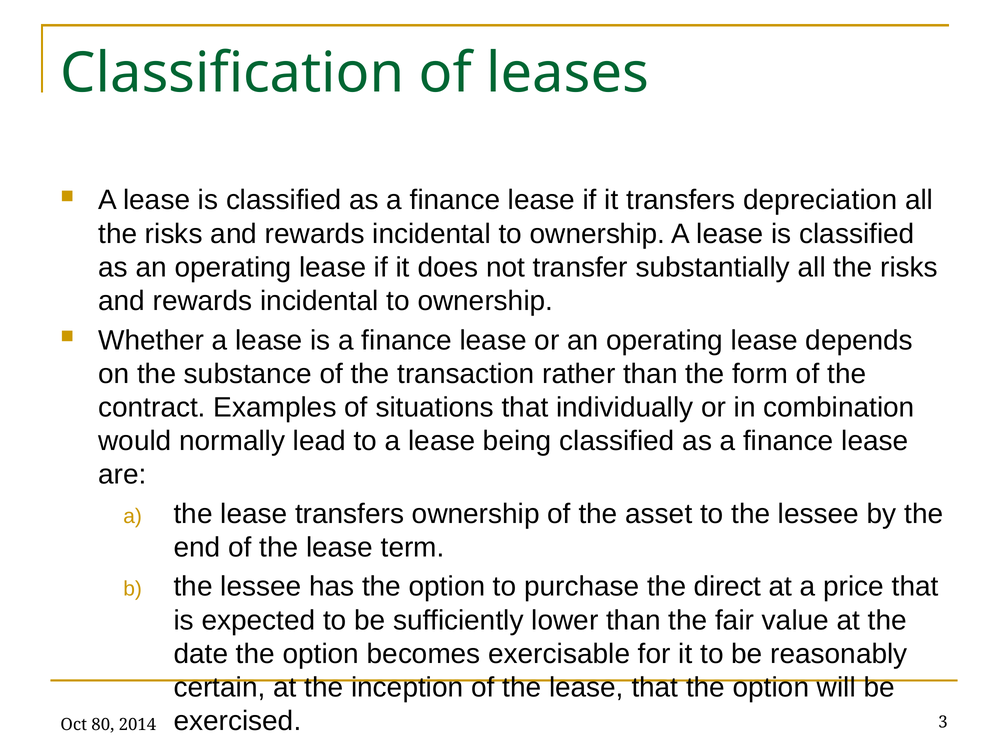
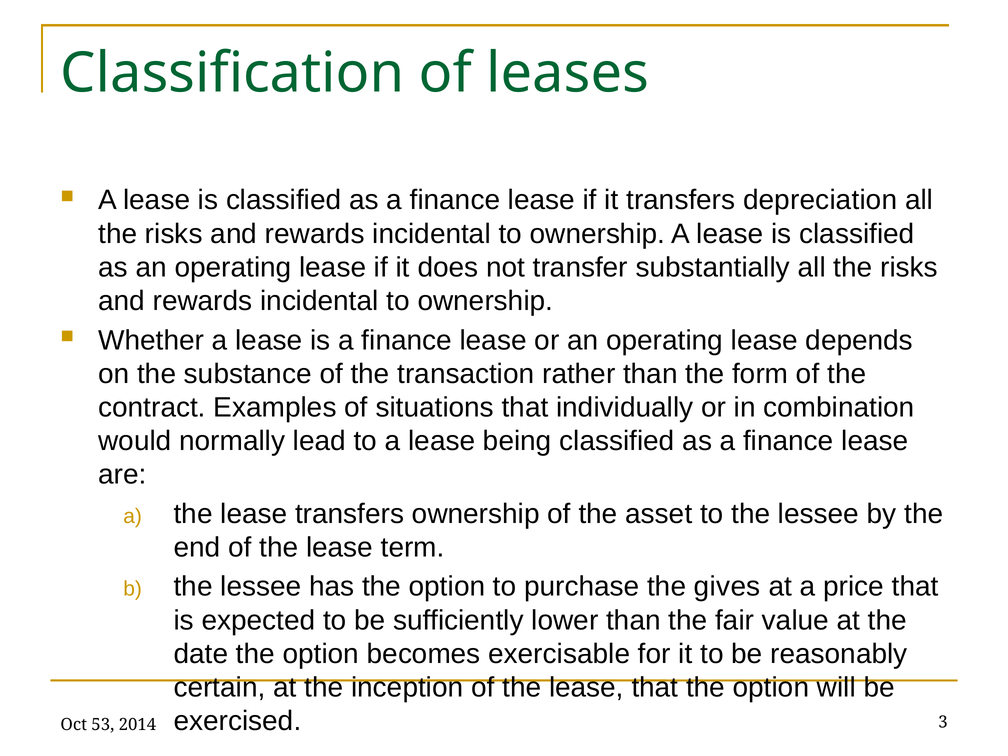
direct: direct -> gives (727, 587)
80: 80 -> 53 (103, 725)
